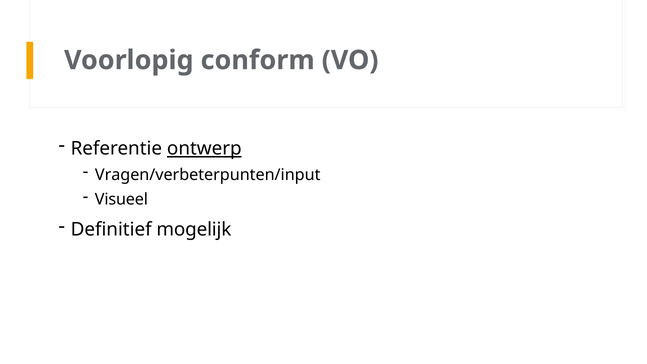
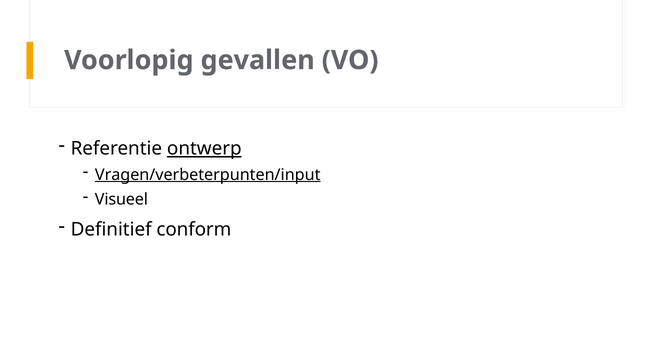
conform: conform -> gevallen (258, 60)
Vragen/verbeterpunten/input underline: none -> present (208, 175)
mogelijk: mogelijk -> conform (194, 230)
